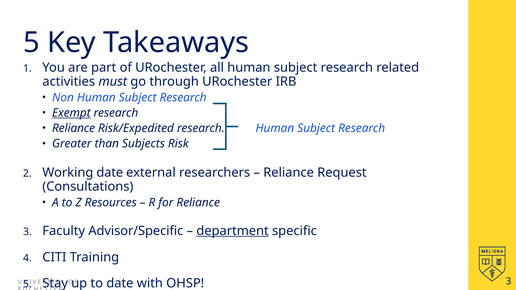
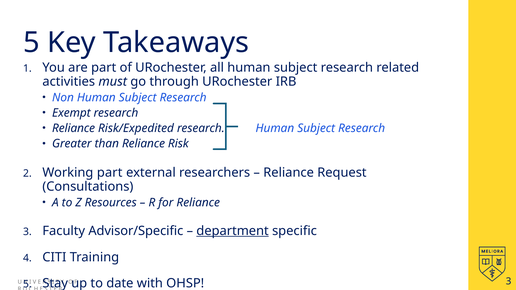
Exempt underline: present -> none (71, 113)
than Subjects: Subjects -> Reliance (144, 144)
Working date: date -> part (110, 173)
